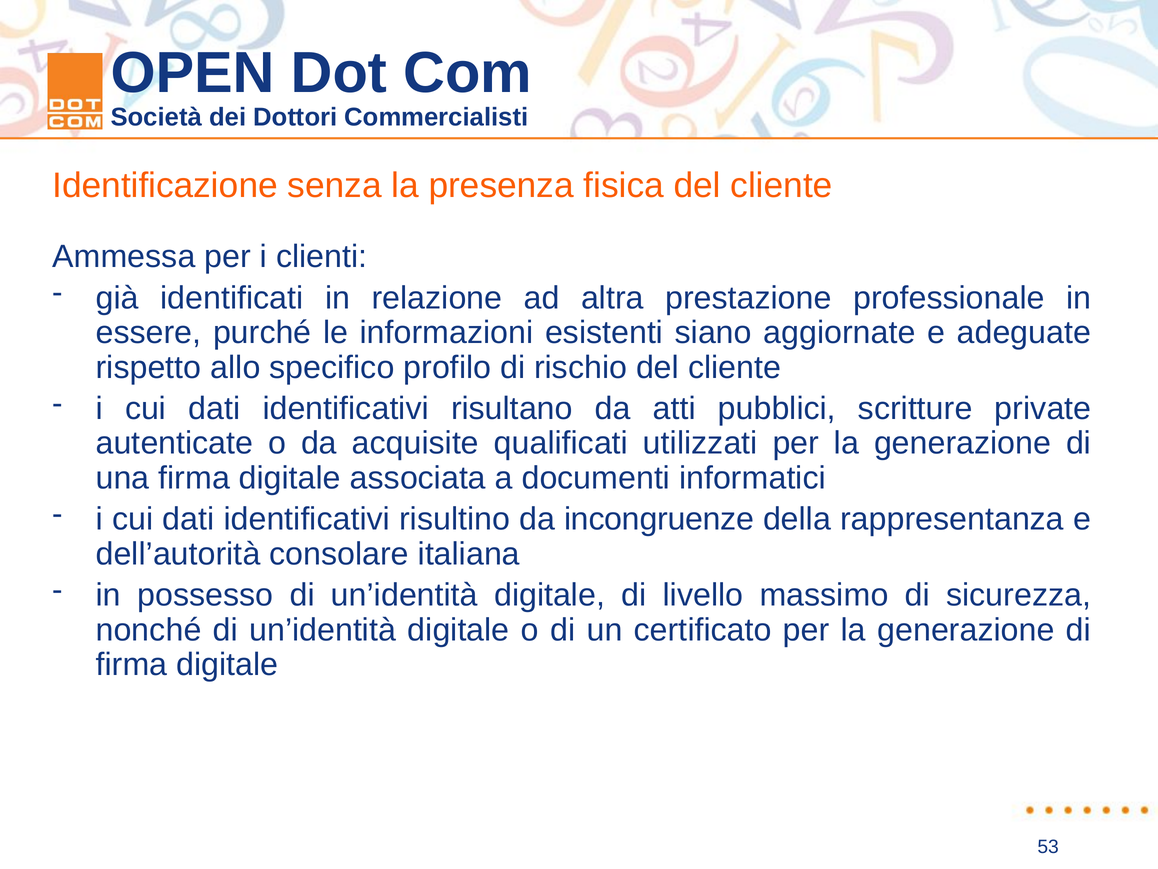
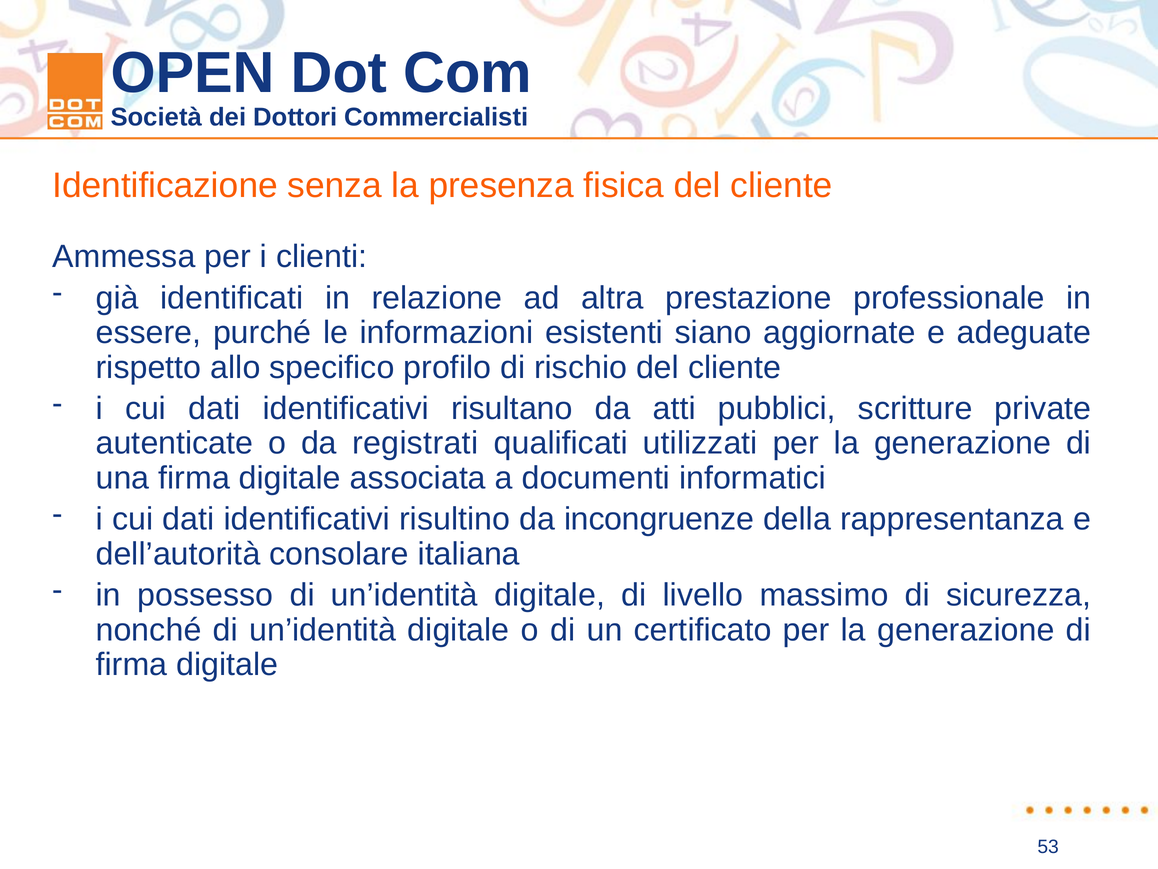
acquisite: acquisite -> registrati (415, 443)
